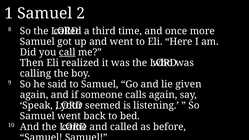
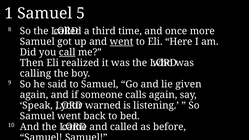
2: 2 -> 5 (81, 13)
went underline: none -> present (122, 42)
seemed: seemed -> warned (103, 106)
